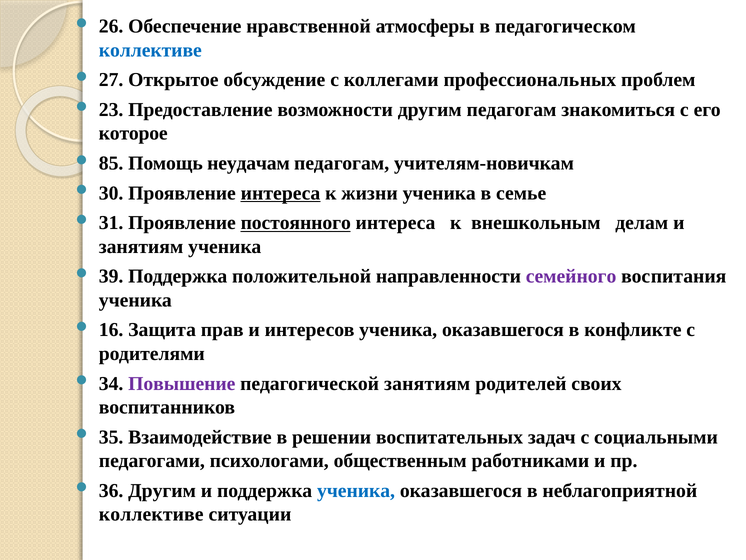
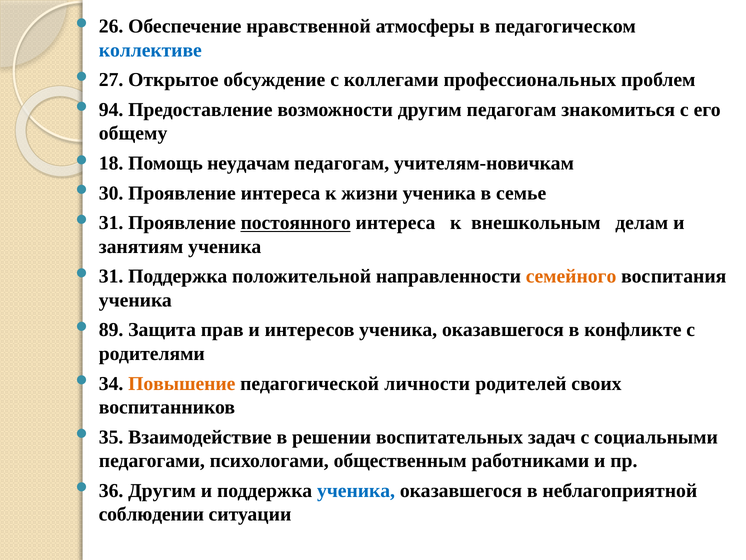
23: 23 -> 94 (111, 110)
которое: которое -> общему (133, 133)
85: 85 -> 18 (111, 163)
интереса underline: present -> none (280, 193)
39: 39 -> 31 (111, 276)
семейного colour: purple -> orange (571, 276)
16: 16 -> 89 (111, 330)
Повышение colour: purple -> orange (182, 383)
педагогической занятиям: занятиям -> личности (427, 383)
коллективе: коллективе -> соблюдении (151, 514)
